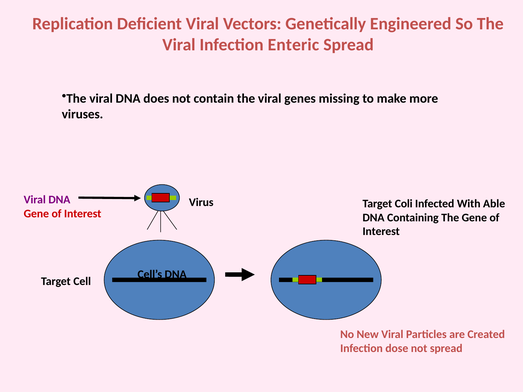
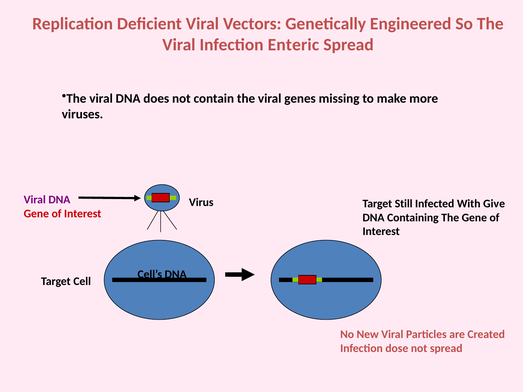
Coli: Coli -> Still (404, 204)
Able: Able -> Give (494, 204)
